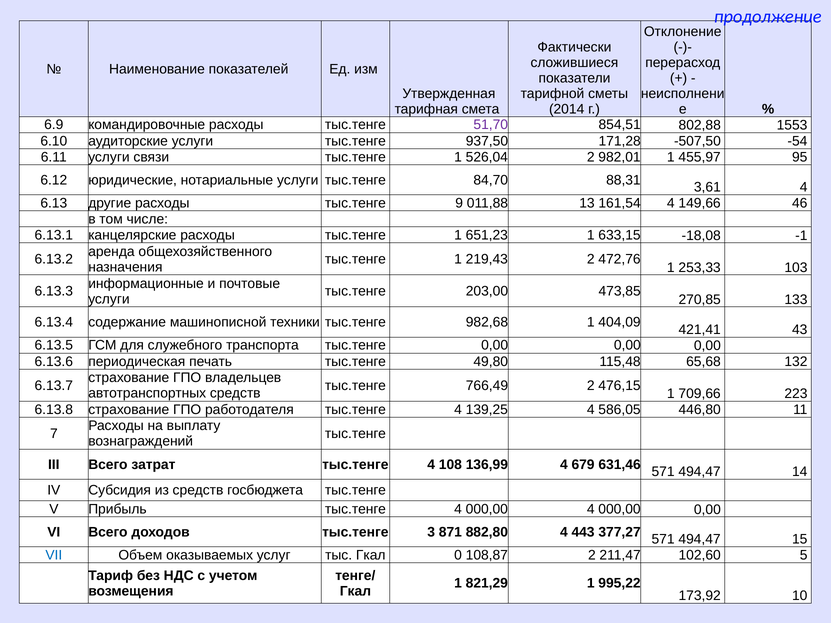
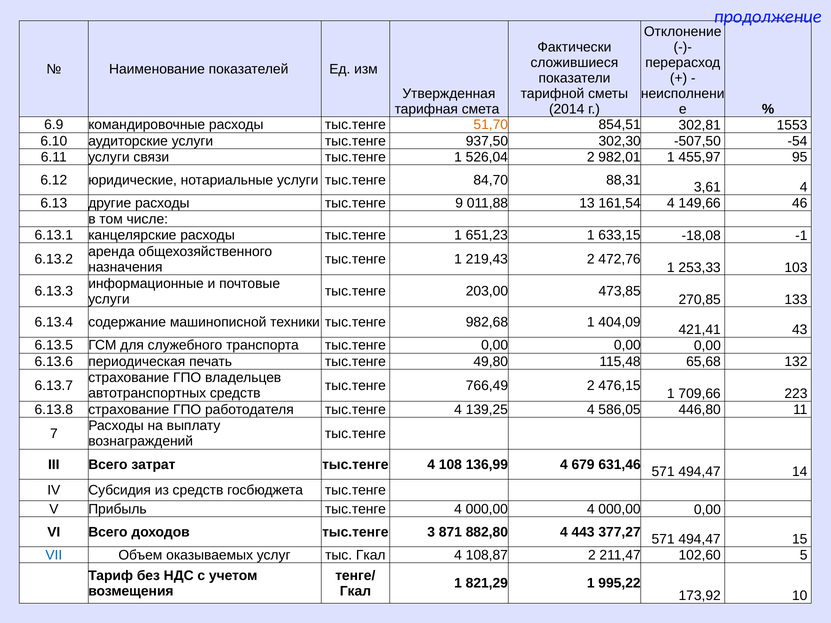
51,70 colour: purple -> orange (491, 125)
802,88: 802,88 -> 302,81 (700, 125)
171,28: 171,28 -> 302,30 (620, 141)
Гкал 0: 0 -> 4 (458, 555)
